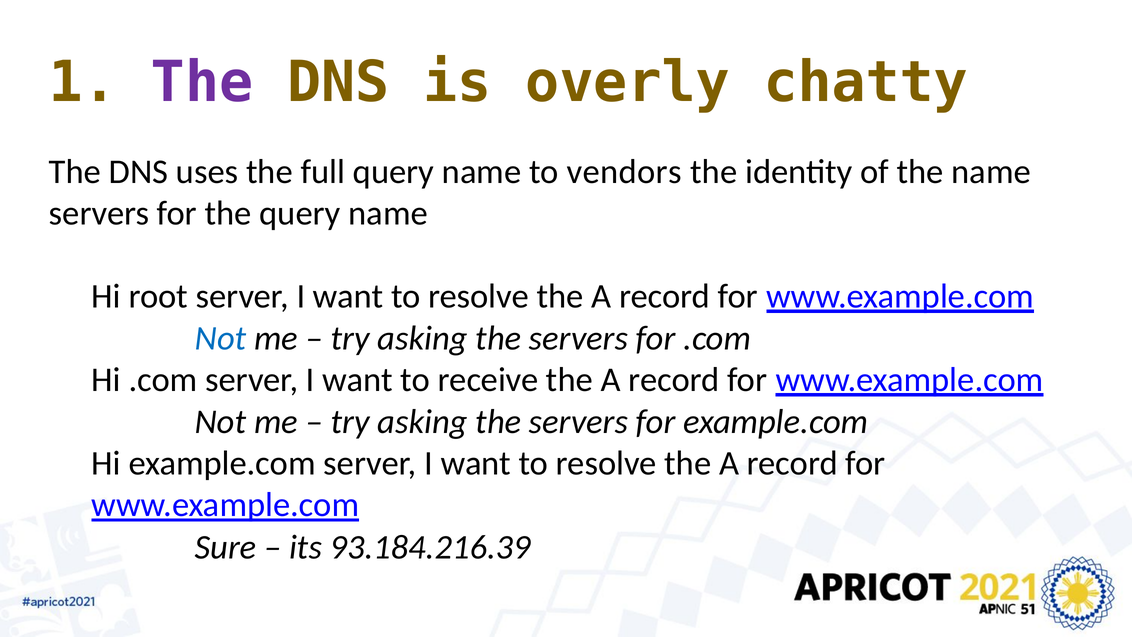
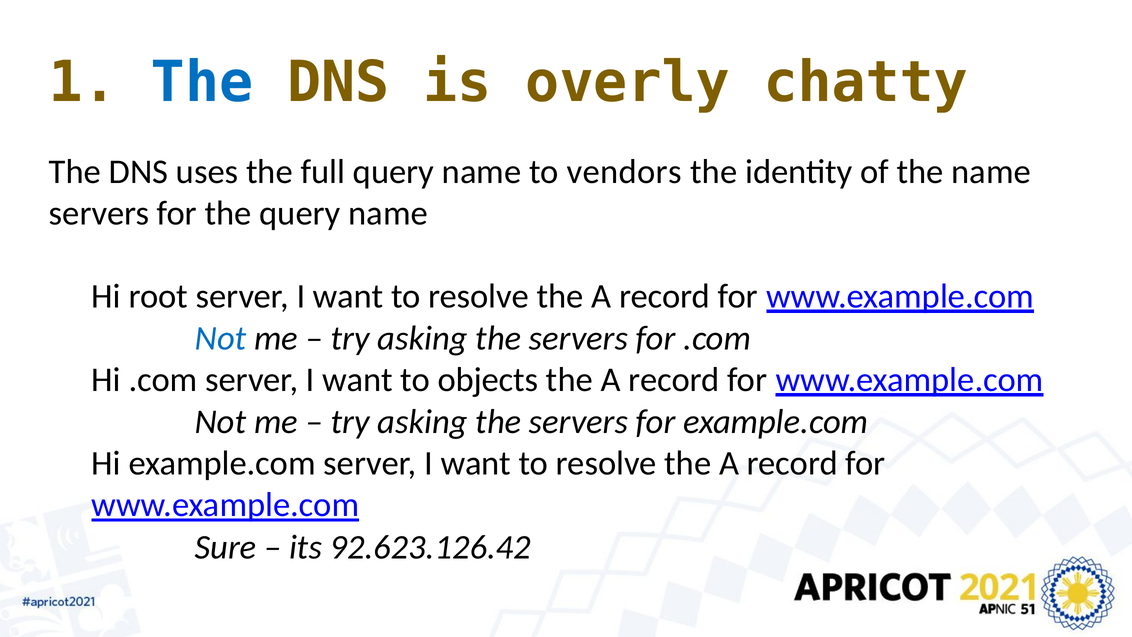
The colour: purple -> blue (202, 82)
receive: receive -> objects (488, 380)
93.184.216.39: 93.184.216.39 -> 92.623.126.42 (430, 547)
